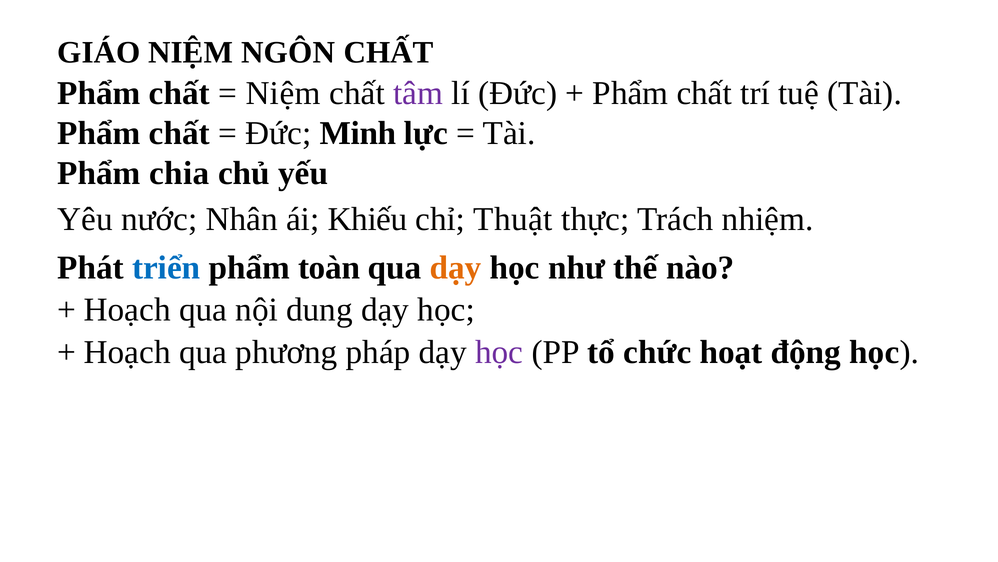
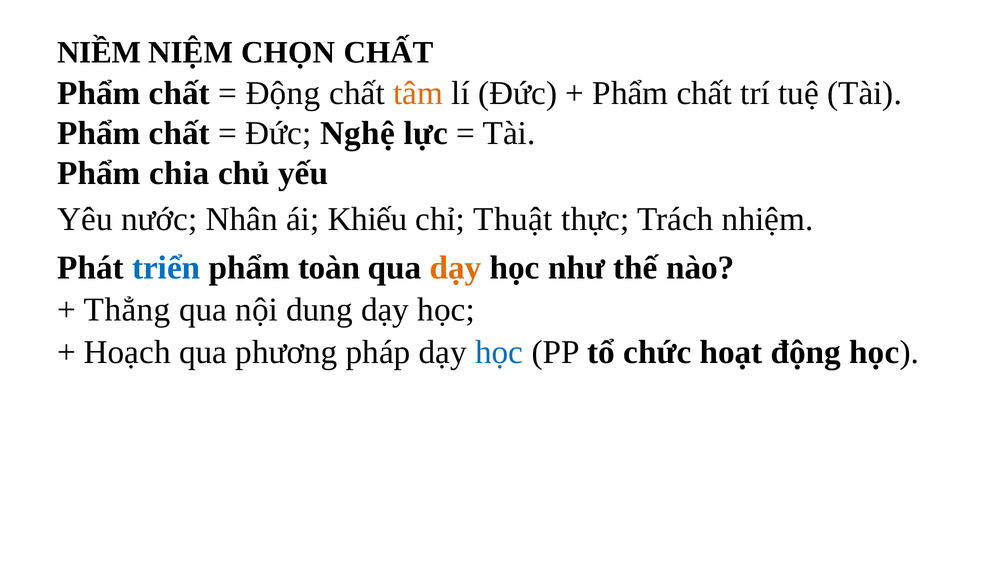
GIÁO: GIÁO -> NIỀM (99, 53)
NGÔN: NGÔN -> CHỌN (288, 53)
Niệm: Niệm -> Động (283, 93)
tâm colour: purple -> orange (418, 93)
Minh: Minh -> Nghệ (358, 133)
Hoạch: Hoạch -> Thẳng (127, 310)
học colour: purple -> blue (499, 352)
